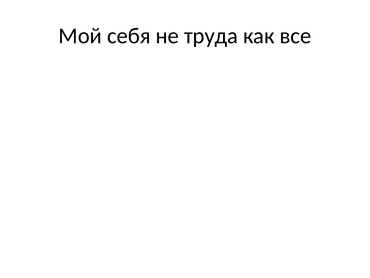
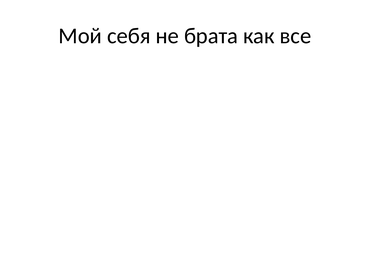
труда: труда -> брата (211, 36)
